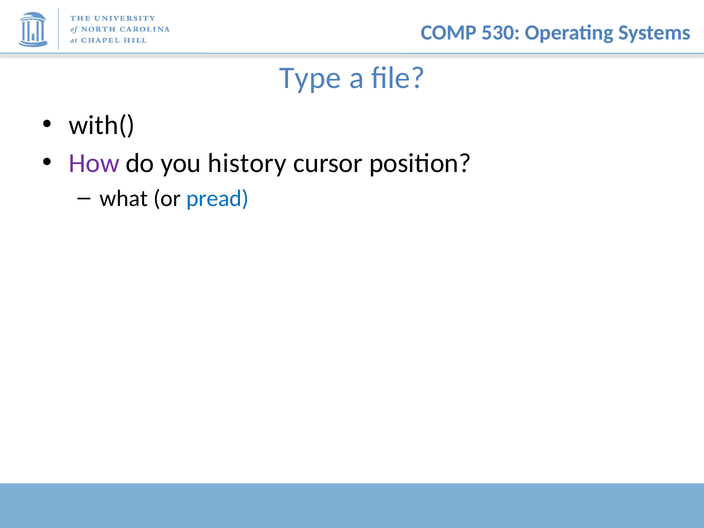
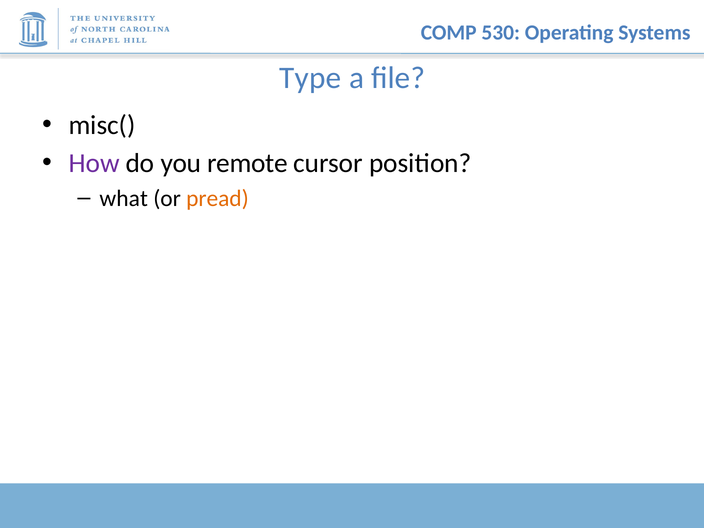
with(: with( -> misc( (102, 125)
history: history -> remote (247, 163)
pread colour: blue -> orange (217, 198)
